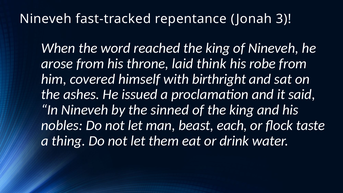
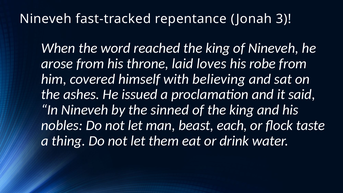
think: think -> loves (211, 64)
birthright: birthright -> believing (219, 79)
